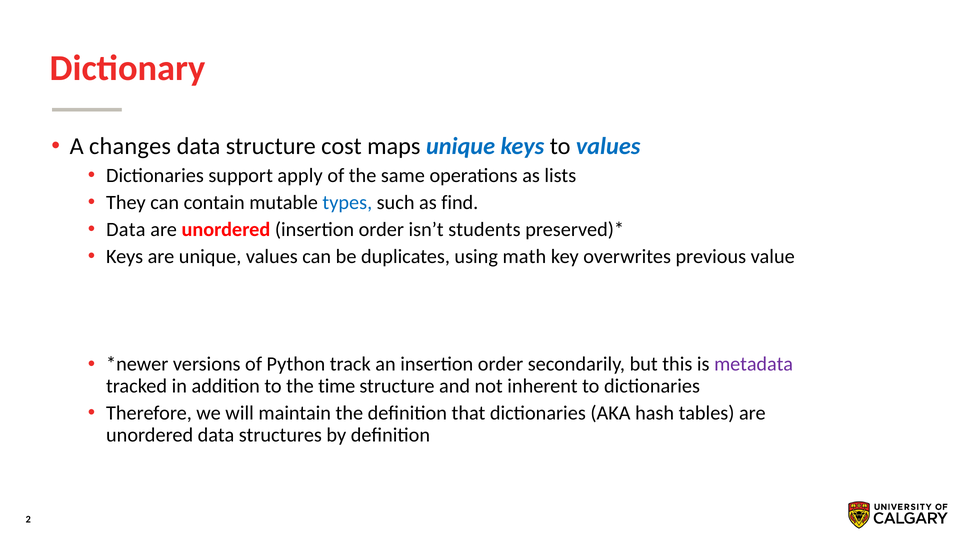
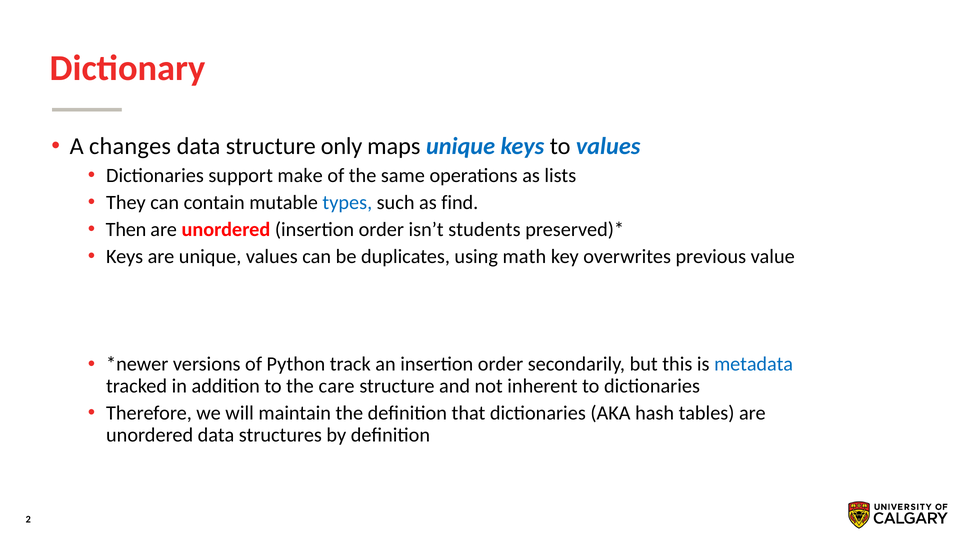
cost: cost -> only (342, 146)
apply: apply -> make (300, 175)
Data: Data -> Then (126, 229)
metadata colour: purple -> blue (754, 364)
time: time -> care (337, 386)
